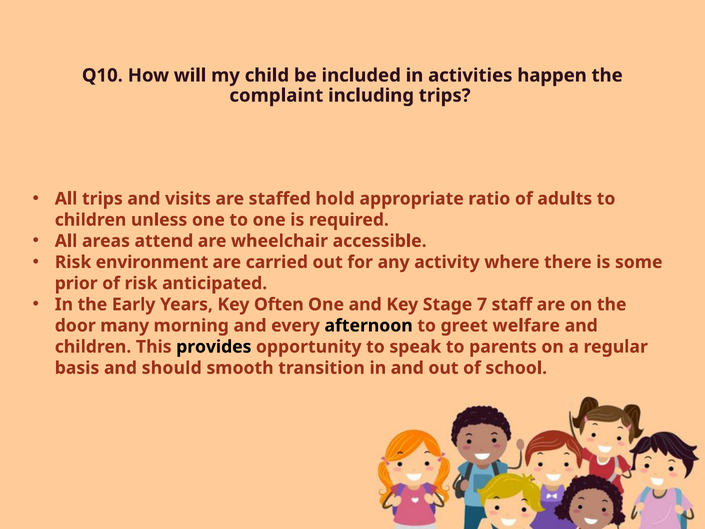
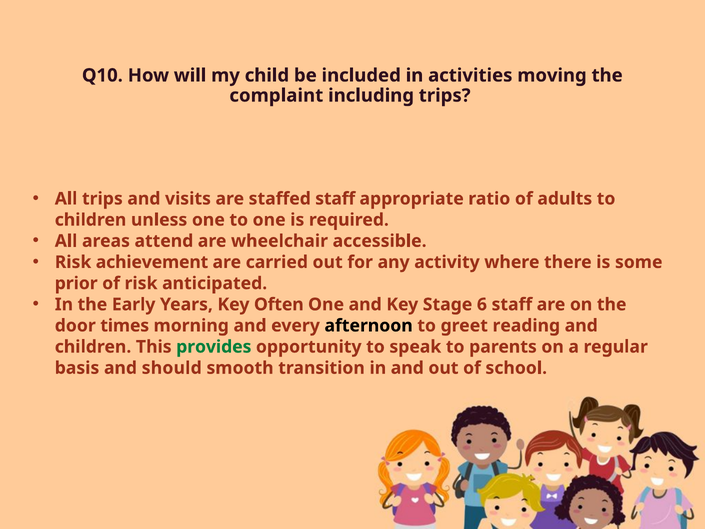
happen: happen -> moving (552, 75)
staffed hold: hold -> staff (335, 199)
environment: environment -> achievement (152, 262)
7: 7 -> 6 (482, 304)
many: many -> times (125, 326)
welfare: welfare -> reading (526, 326)
provides colour: black -> green (214, 347)
